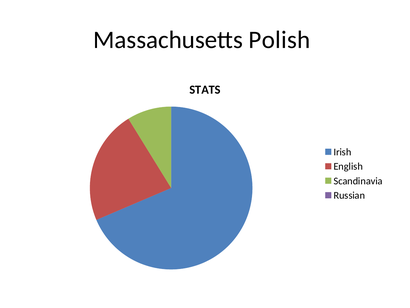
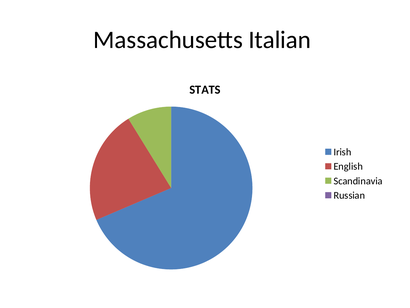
Polish: Polish -> Italian (280, 40)
